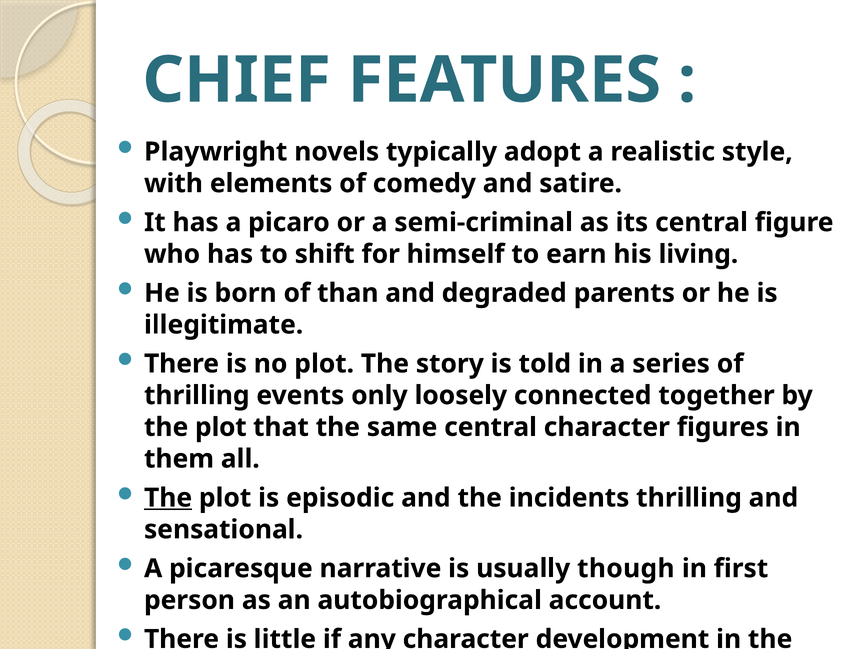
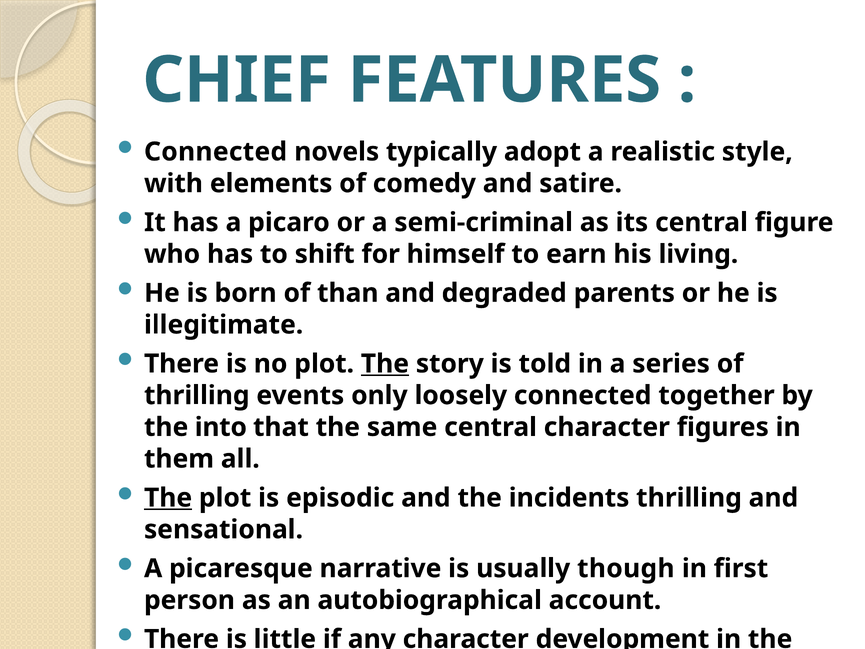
Playwright: Playwright -> Connected (216, 152)
The underline: none -> present (385, 364)
plot: plot -> into (221, 427)
